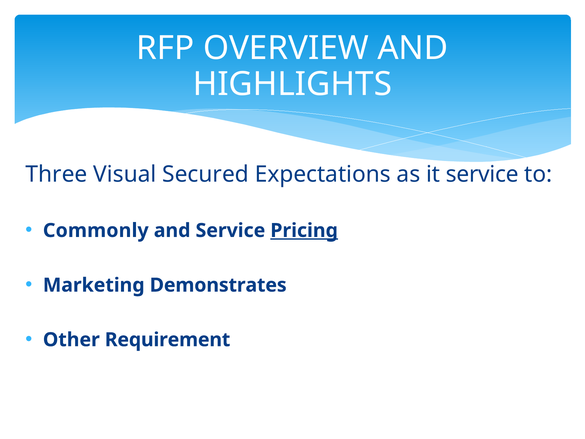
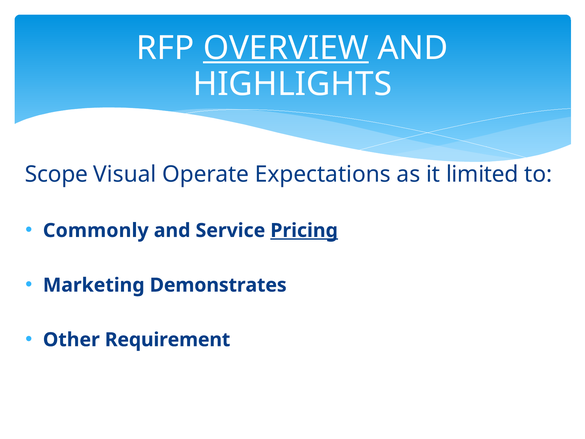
OVERVIEW underline: none -> present (286, 48)
Three: Three -> Scope (57, 174)
Secured: Secured -> Operate (206, 174)
it service: service -> limited (482, 174)
